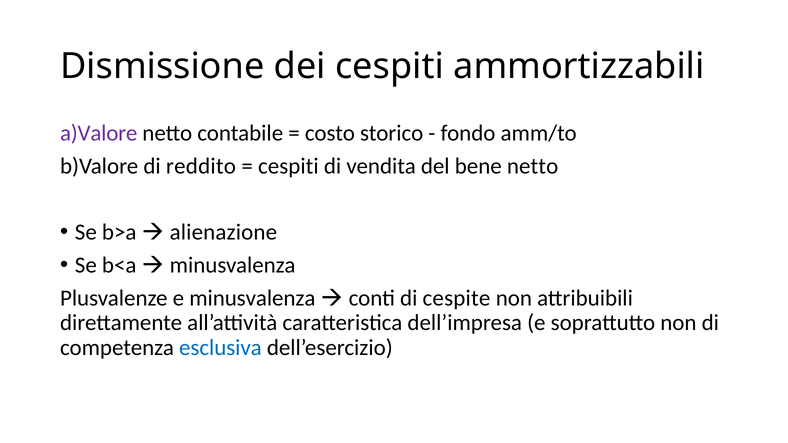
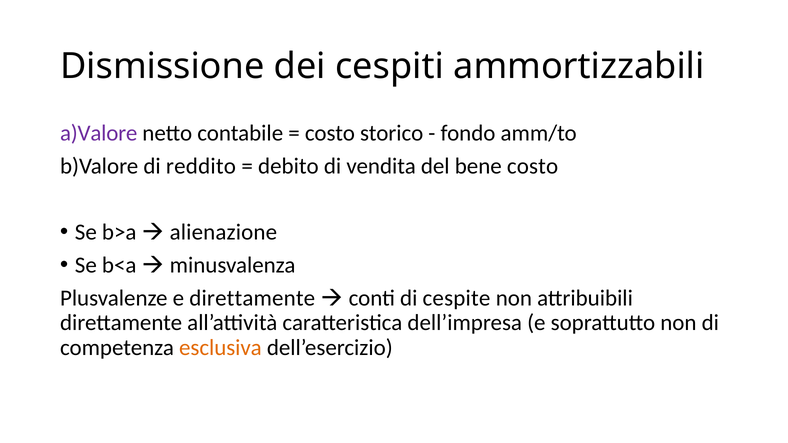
cespiti: cespiti -> debito (288, 166)
bene netto: netto -> costo (533, 166)
e minusvalenza: minusvalenza -> direttamente (252, 298)
esclusiva colour: blue -> orange (220, 348)
